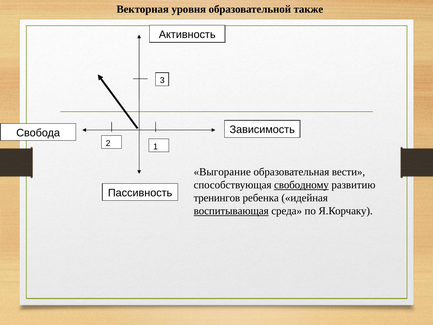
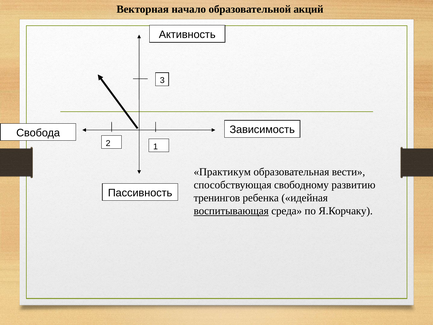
уровня: уровня -> начало (189, 9)
также: также -> акций (308, 9)
Выгорание: Выгорание -> Практикум (222, 172)
свободному underline: present -> none (301, 185)
